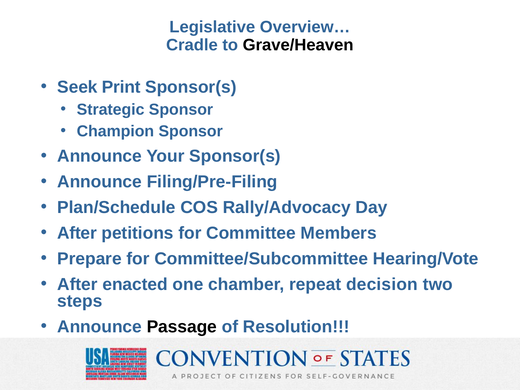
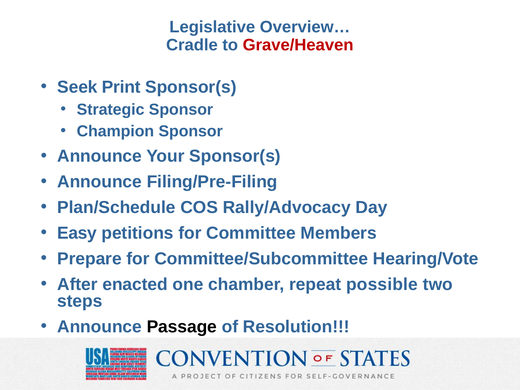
Grave/Heaven colour: black -> red (298, 45)
After: After -> Easy (77, 233)
decision: decision -> possible (382, 284)
